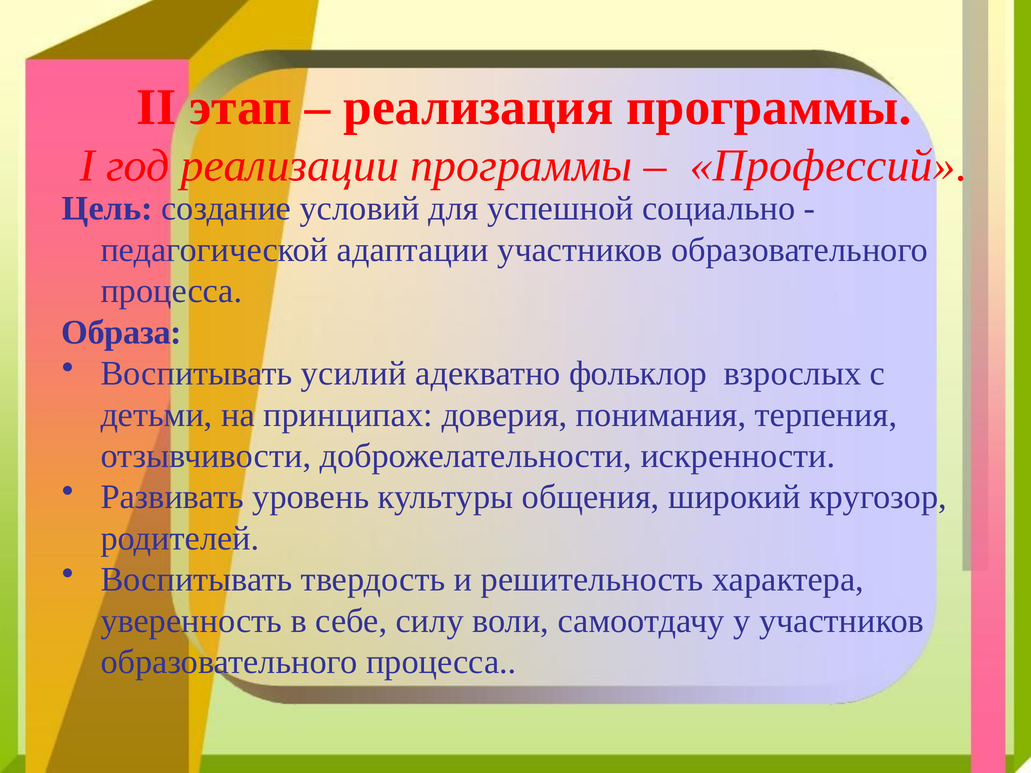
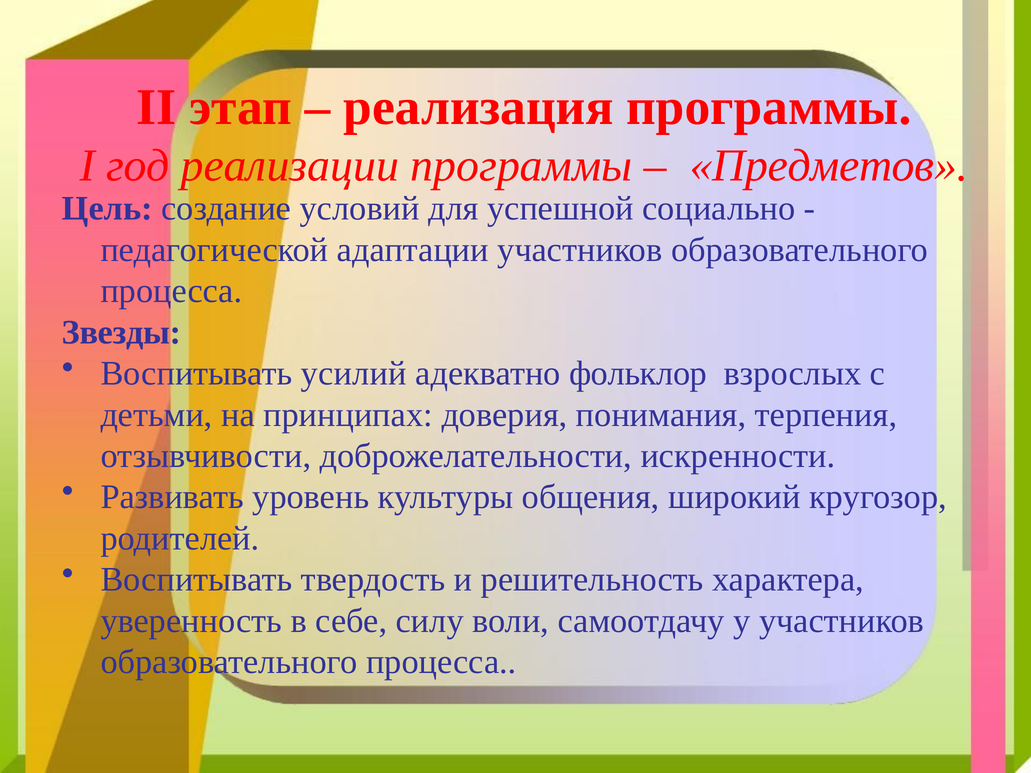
Профессий: Профессий -> Предметов (829, 166)
Образа: Образа -> Звезды (122, 332)
